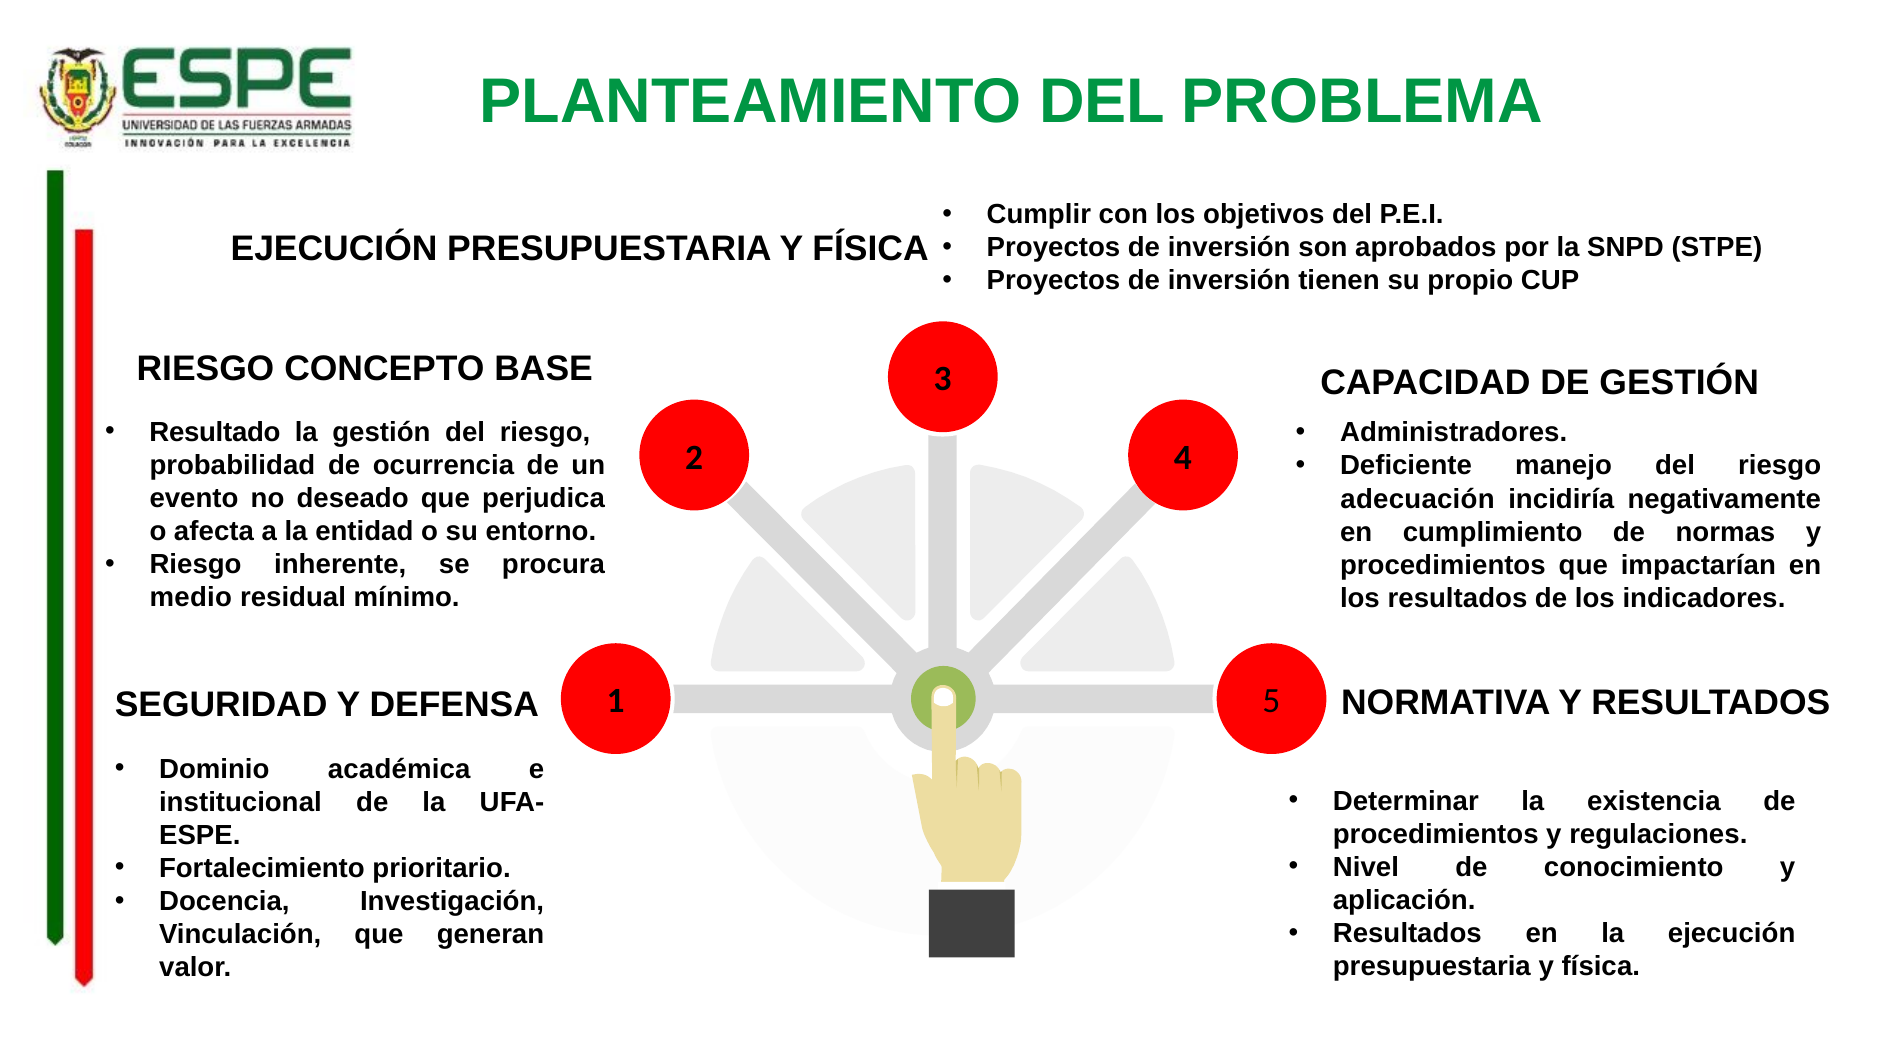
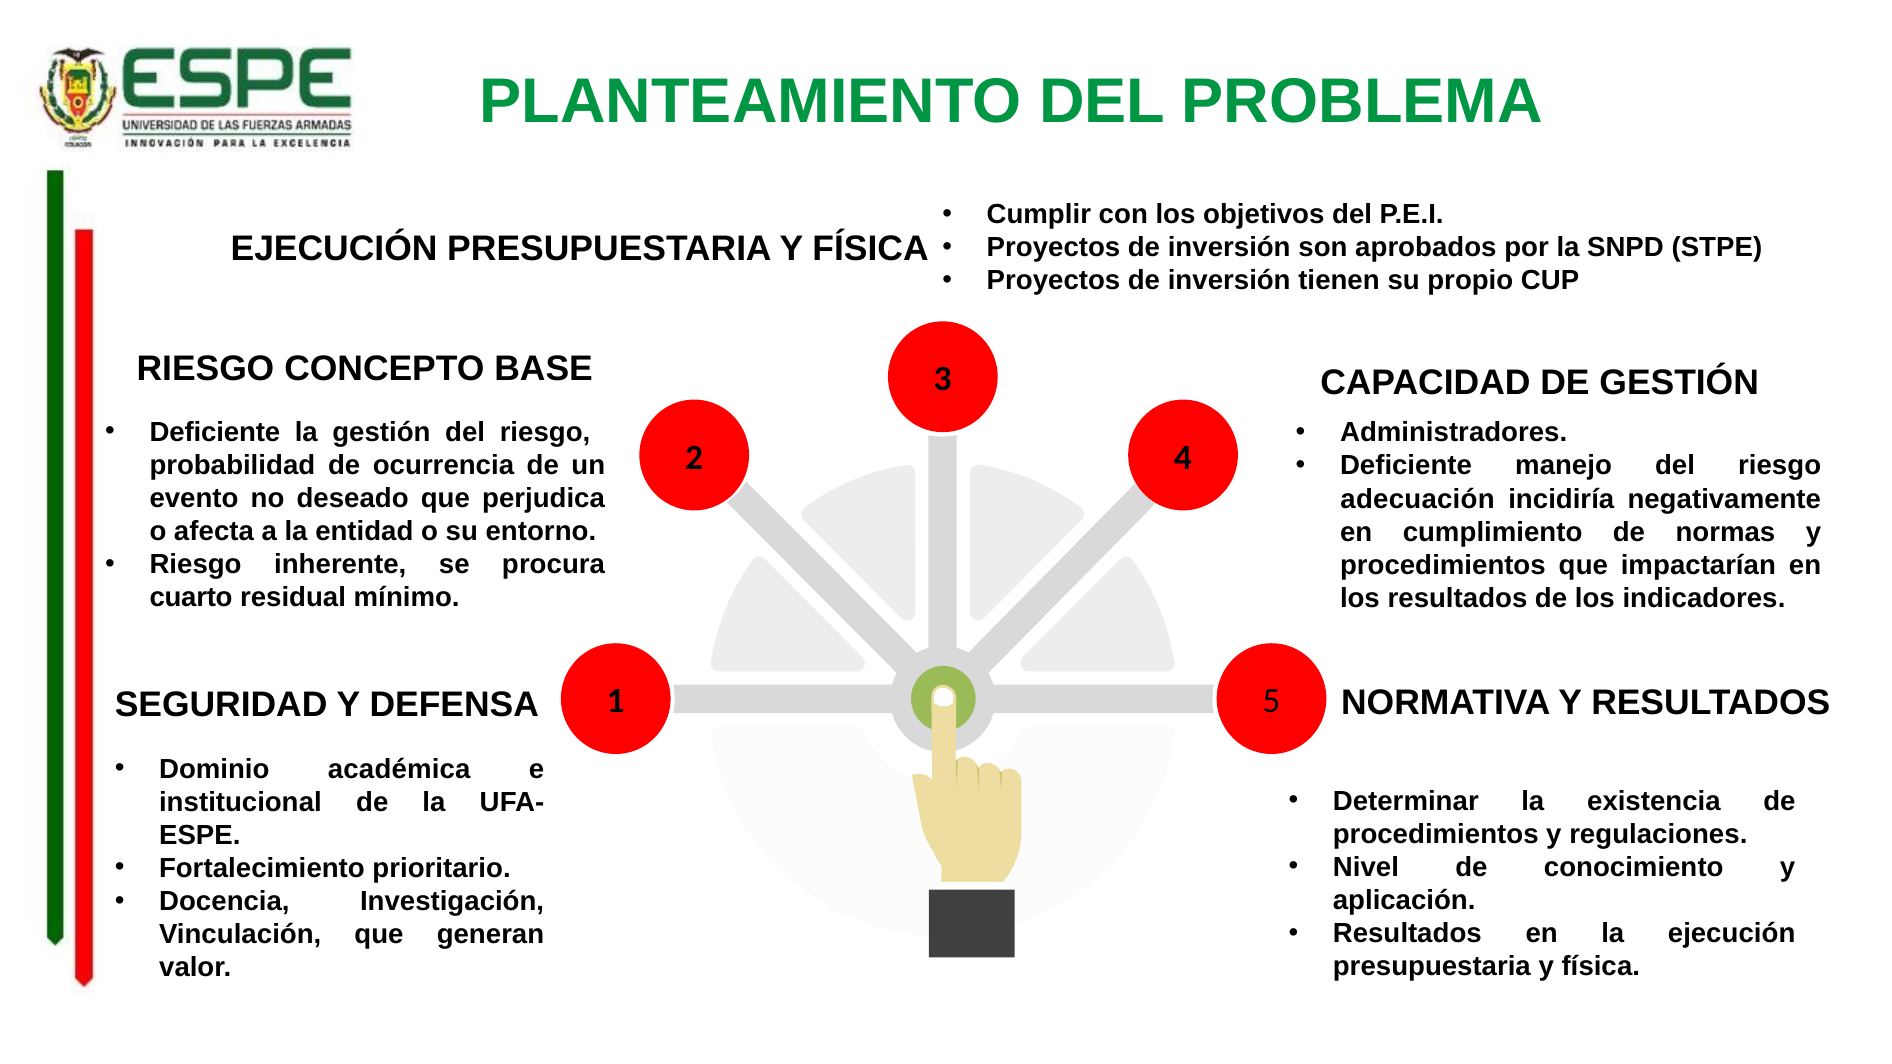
Resultado: Resultado -> Deficiente (215, 432)
medio: medio -> cuarto (191, 598)
